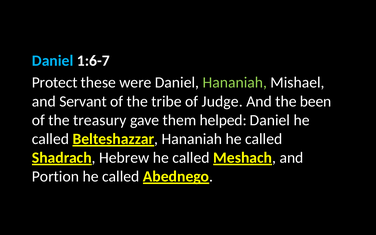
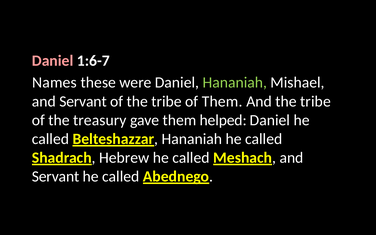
Daniel colour: light blue -> pink (53, 61)
Protect: Protect -> Names (54, 83)
of Judge: Judge -> Them (222, 101)
And the been: been -> tribe (315, 101)
Portion: Portion -> Servant (56, 177)
